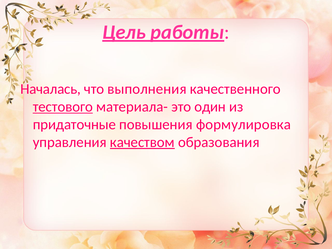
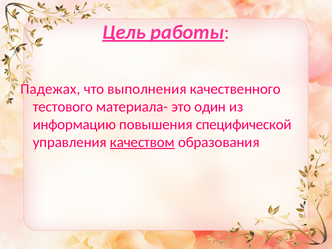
Началась: Началась -> Падежах (50, 89)
тестового underline: present -> none (63, 107)
придаточные: придаточные -> информацию (74, 124)
формулировка: формулировка -> специфической (244, 124)
